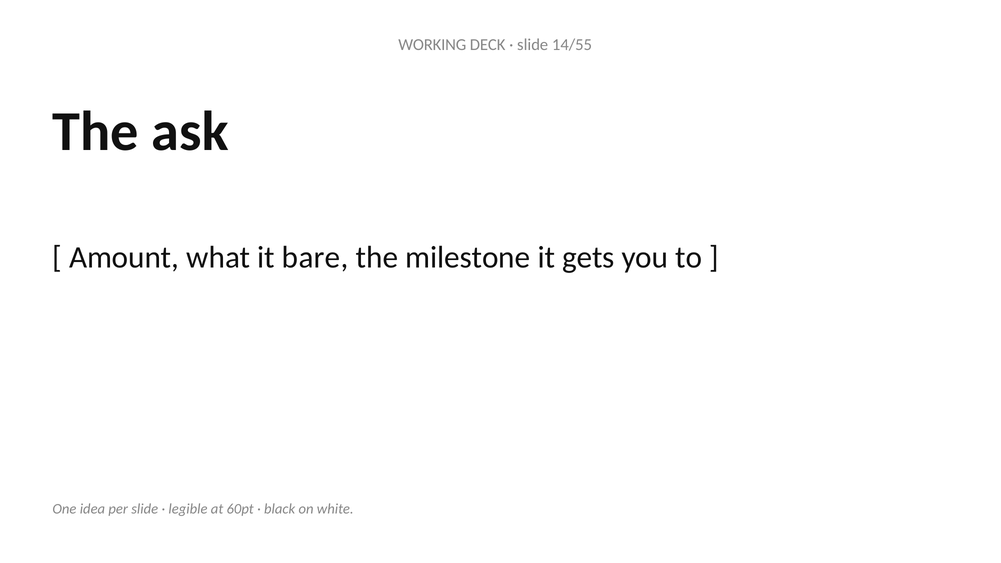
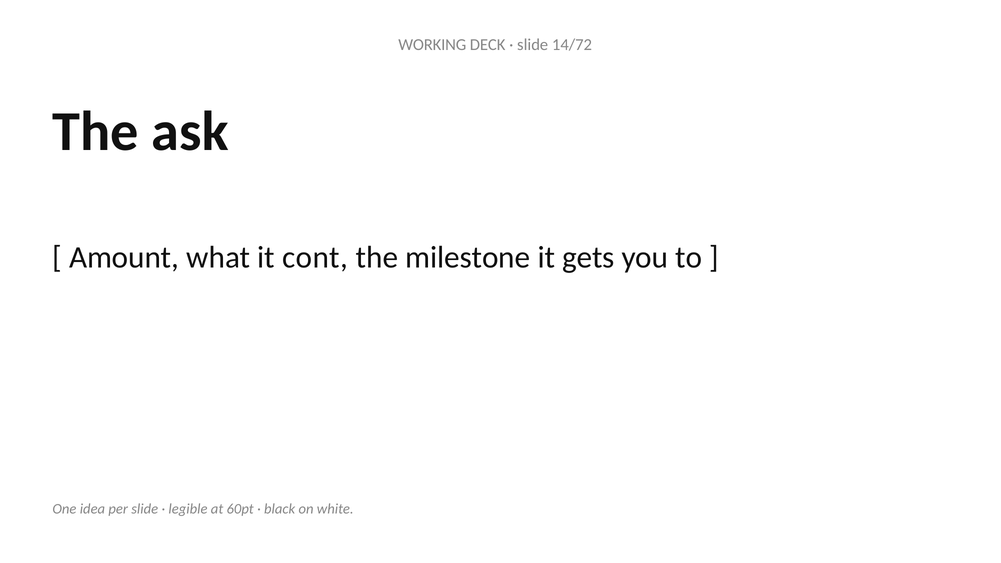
14/55: 14/55 -> 14/72 (572, 45)
bare: bare -> cont (315, 257)
